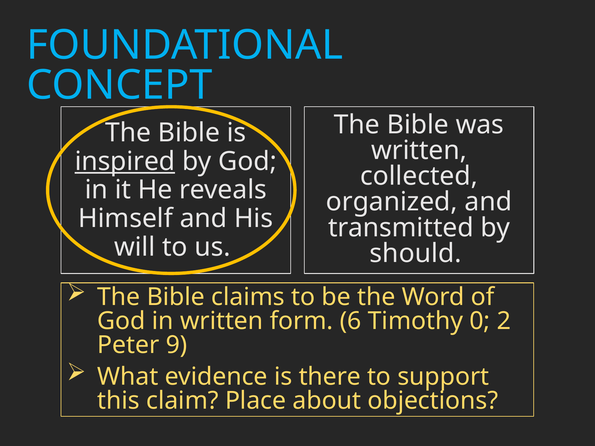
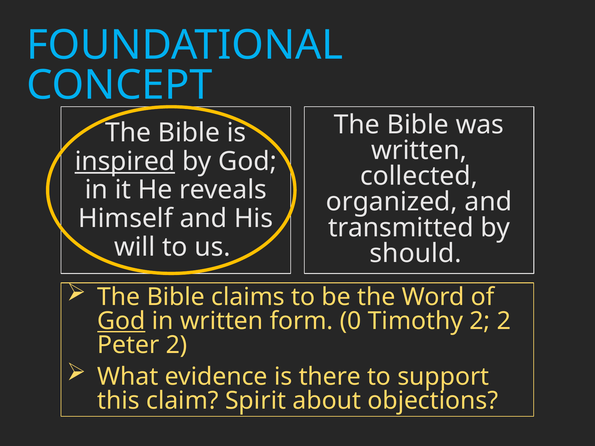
God underline: none -> present (121, 321)
6: 6 -> 0 (351, 321)
Timothy 0: 0 -> 2 (480, 321)
Peter 9: 9 -> 2 (177, 345)
Place: Place -> Spirit (256, 401)
